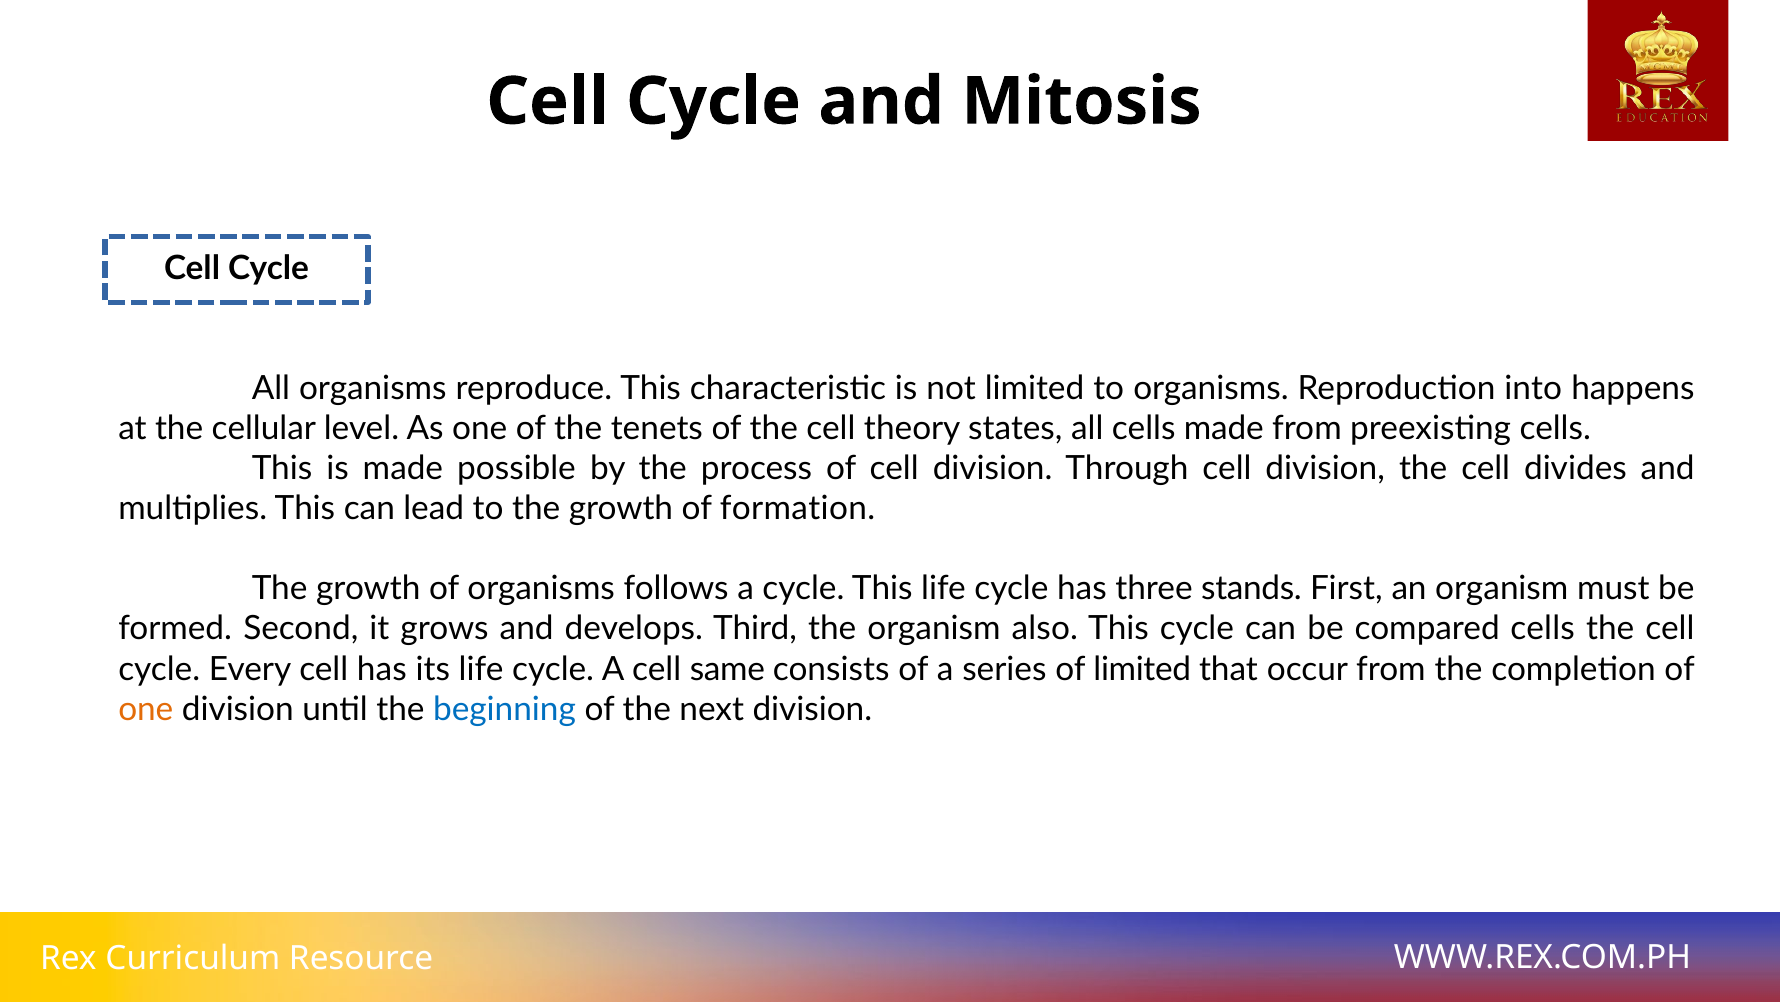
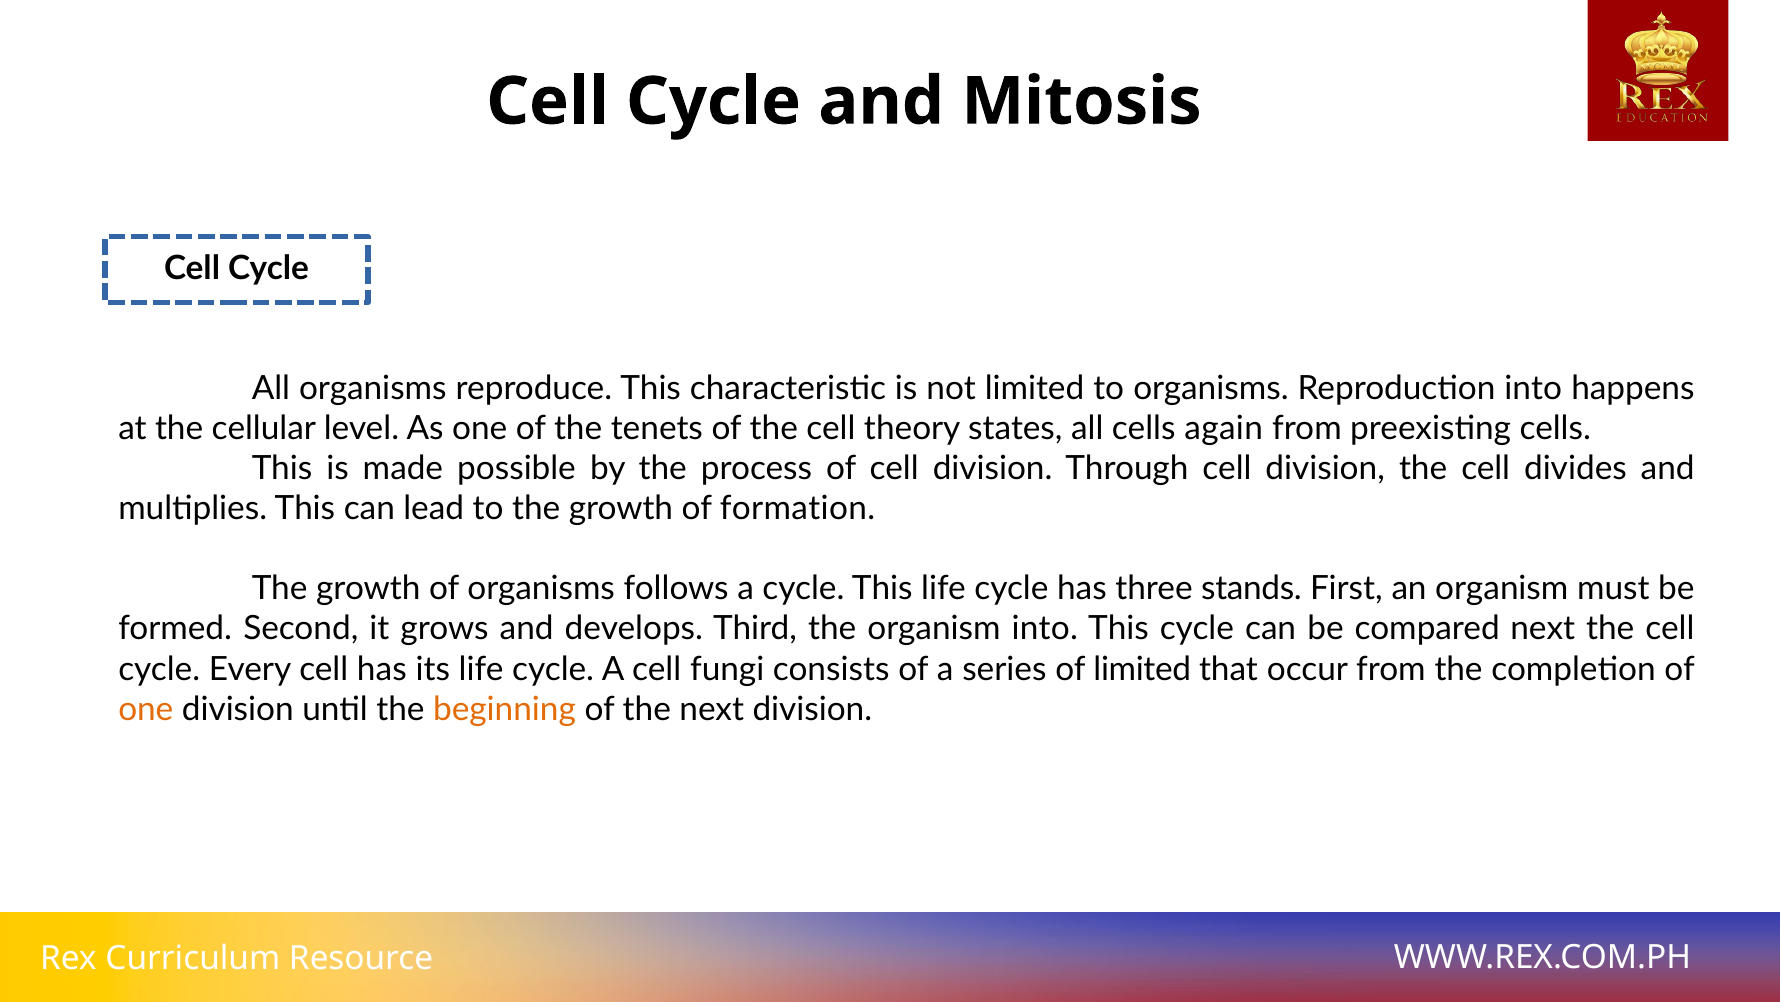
cells made: made -> again (1224, 428)
organism also: also -> into (1045, 629)
compared cells: cells -> next (1543, 629)
same: same -> fungi (727, 669)
beginning colour: blue -> orange (504, 709)
